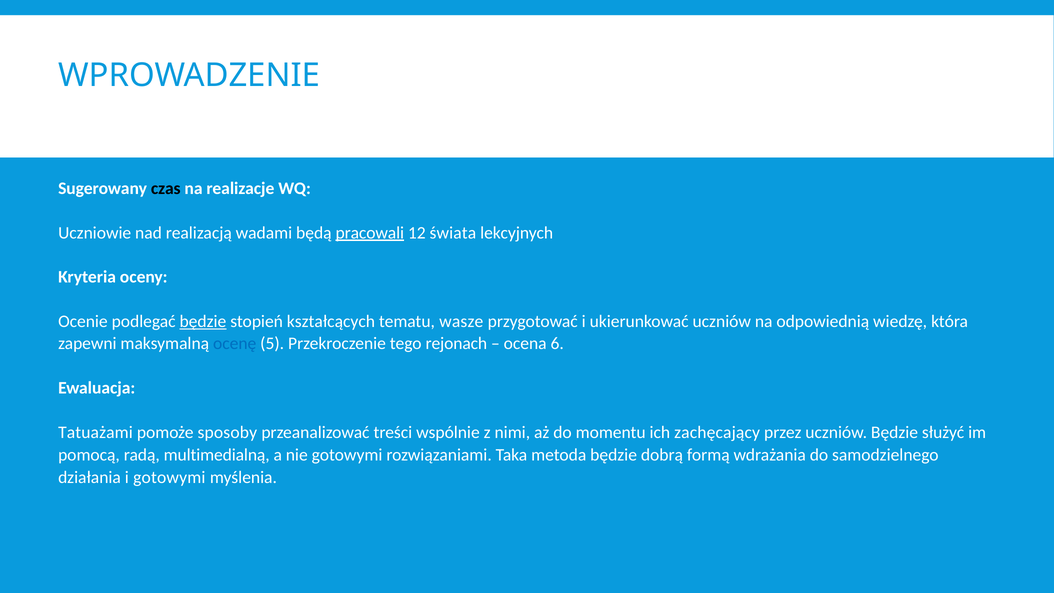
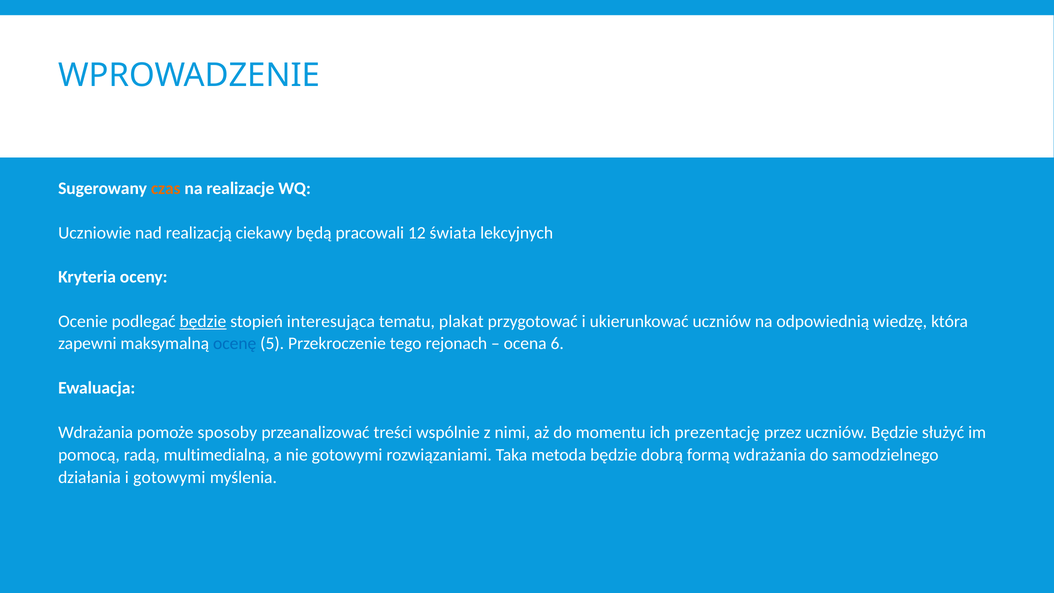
czas colour: black -> orange (166, 188)
wadami: wadami -> ciekawy (264, 233)
pracowali underline: present -> none (370, 233)
kształcących: kształcących -> interesująca (331, 321)
wasze: wasze -> plakat (461, 321)
Tatuażami: Tatuażami -> Wdrażania (96, 432)
zachęcający: zachęcający -> prezentację (717, 432)
